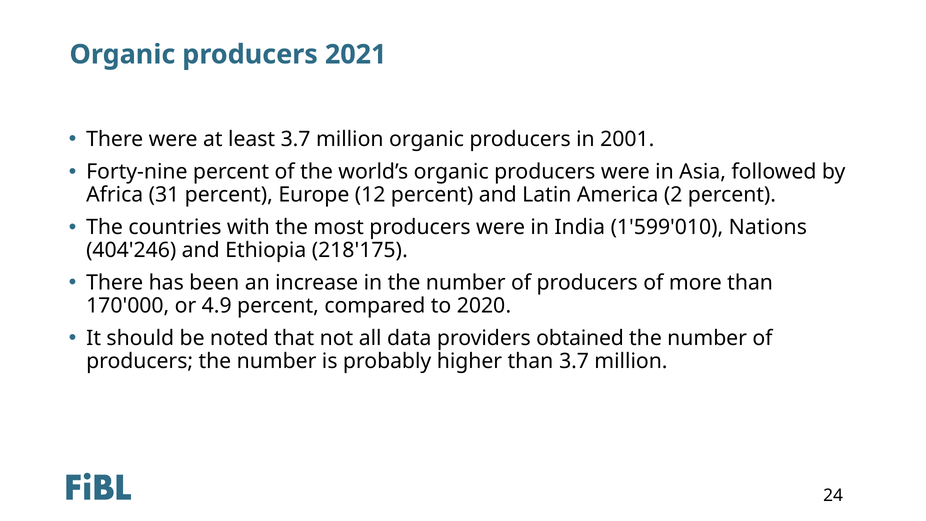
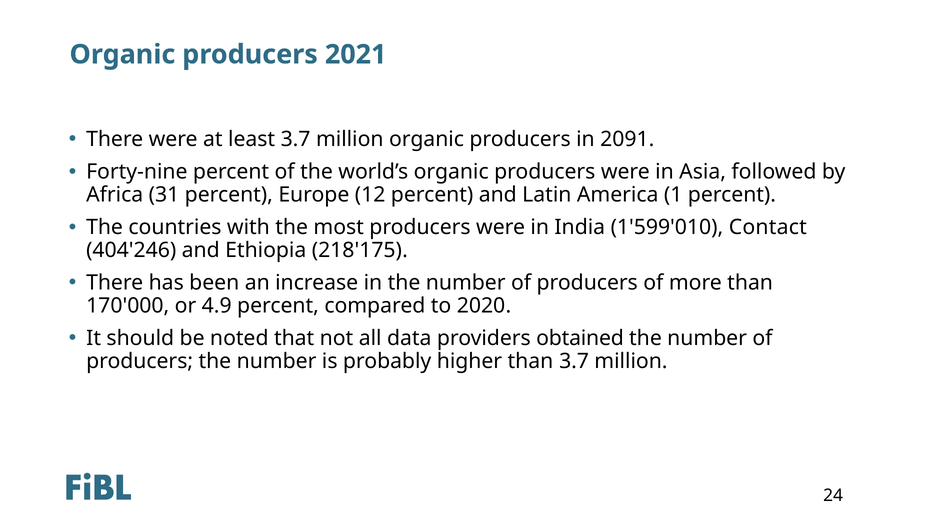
2001: 2001 -> 2091 (627, 139)
2: 2 -> 1 (673, 195)
Nations: Nations -> Contact (768, 227)
